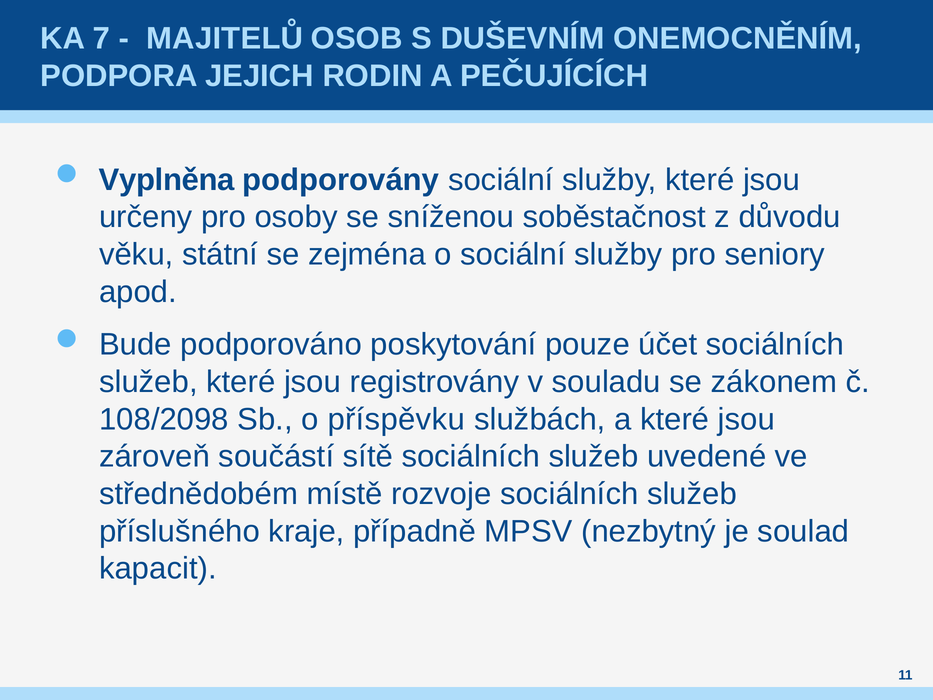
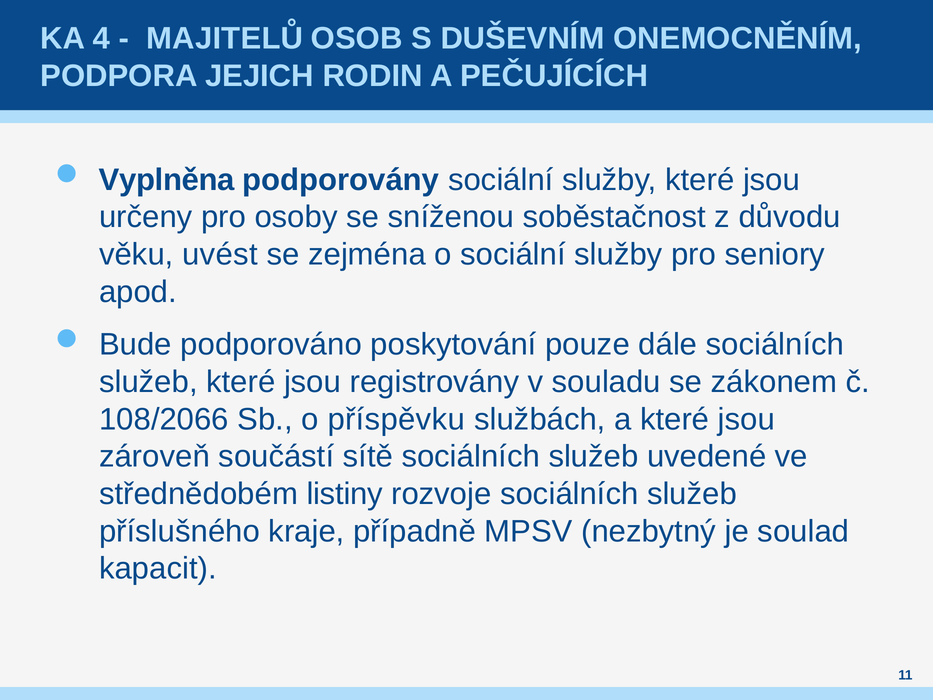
7: 7 -> 4 (101, 39)
státní: státní -> uvést (220, 254)
účet: účet -> dále (668, 345)
108/2098: 108/2098 -> 108/2066 (164, 419)
místě: místě -> listiny (345, 494)
